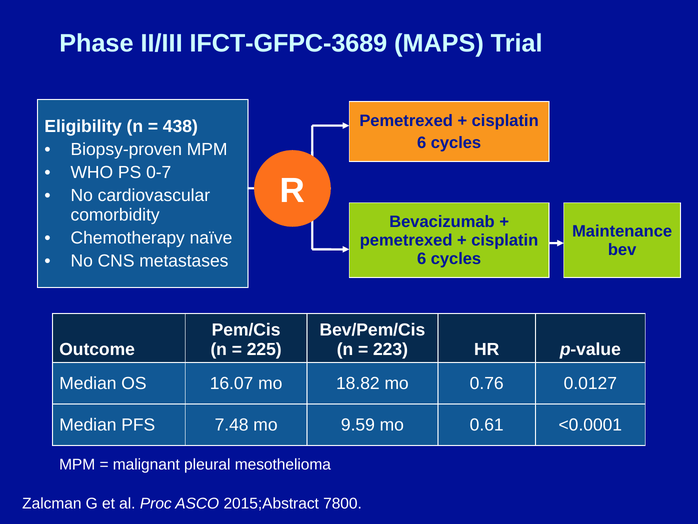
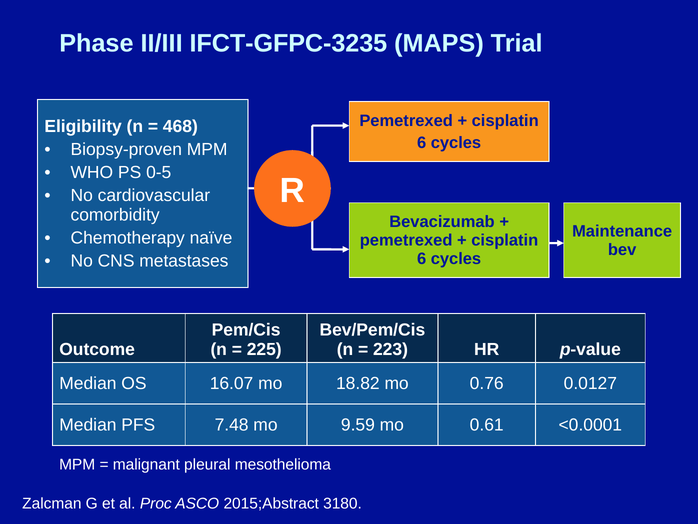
IFCT-GFPC-3689: IFCT-GFPC-3689 -> IFCT-GFPC-3235 (288, 43)
438: 438 -> 468 (180, 126)
0-7: 0-7 -> 0-5 (159, 172)
7800: 7800 -> 3180 (343, 503)
